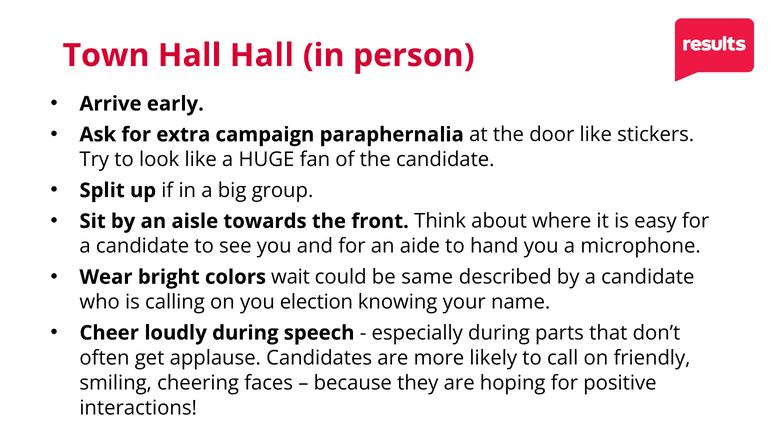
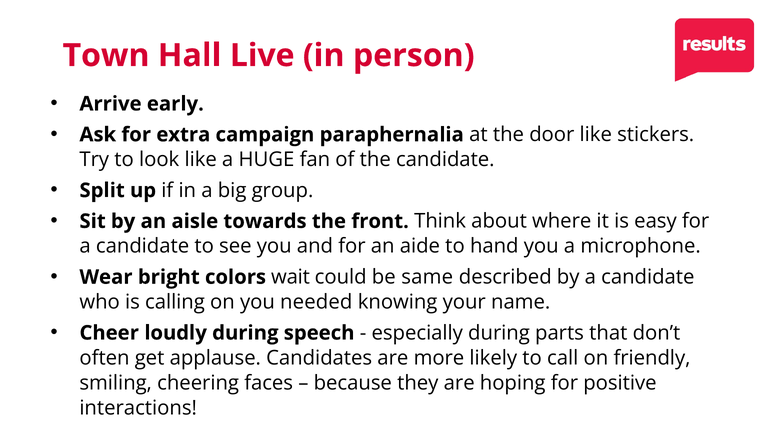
Hall Hall: Hall -> Live (262, 55)
election: election -> needed (316, 302)
